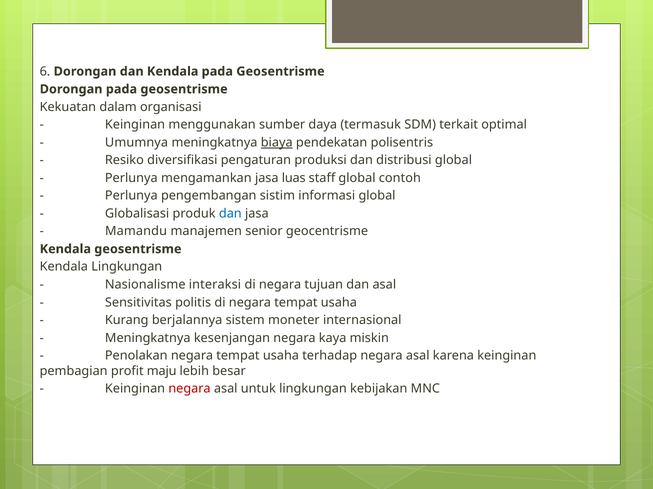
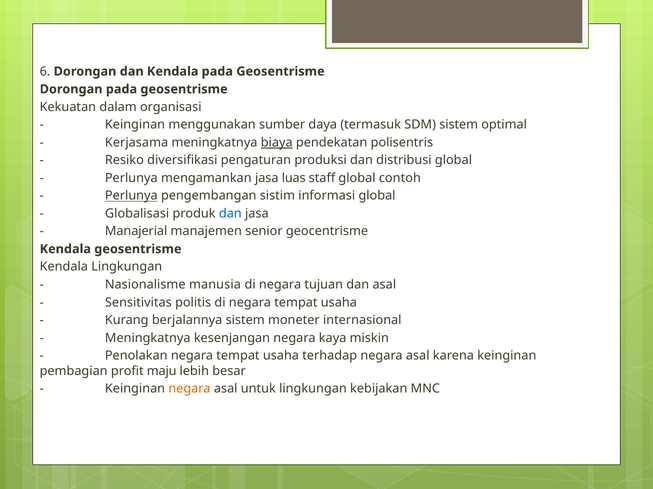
SDM terkait: terkait -> sistem (459, 125)
Umumnya: Umumnya -> Kerjasama (137, 143)
Perlunya underline: none -> present (131, 196)
Mamandu: Mamandu -> Manajerial (136, 232)
interaksi: interaksi -> manusia (215, 285)
negara colour: red -> orange (190, 389)
